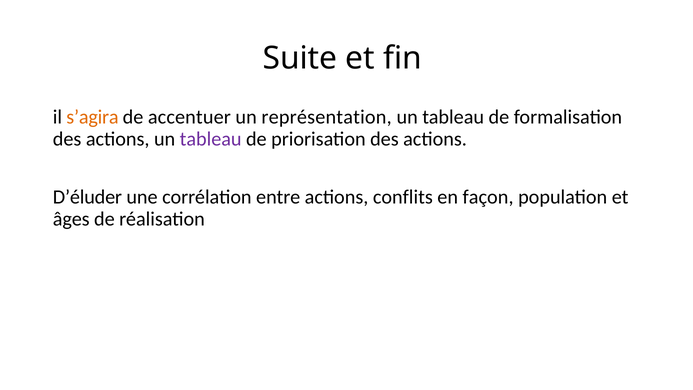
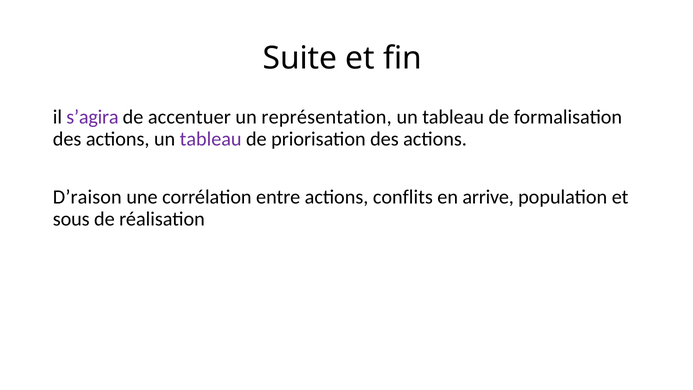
s’agira colour: orange -> purple (92, 117)
D’éluder: D’éluder -> D’raison (87, 197)
façon: façon -> arrive (488, 197)
âges: âges -> sous (71, 219)
